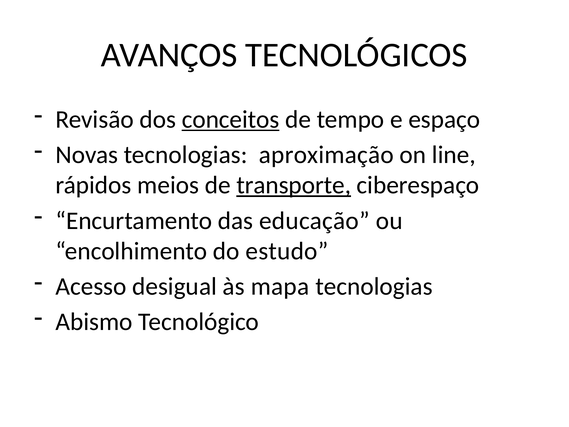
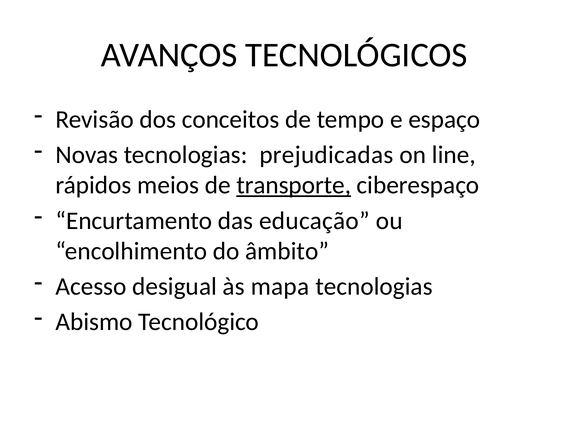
conceitos underline: present -> none (231, 119)
aproximação: aproximação -> prejudicadas (326, 155)
estudo: estudo -> âmbito (287, 251)
